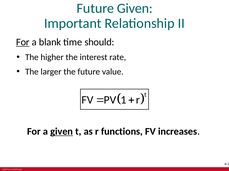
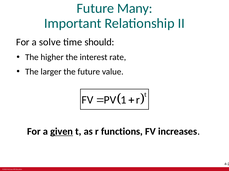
Future Given: Given -> Many (135, 8)
For underline: present -> none (23, 42)
blank: blank -> solve (50, 42)
